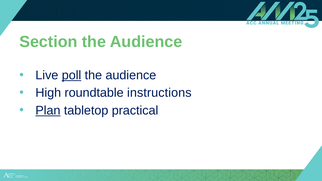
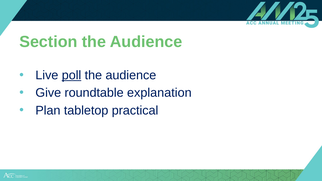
High: High -> Give (48, 93)
instructions: instructions -> explanation (159, 93)
Plan underline: present -> none (48, 110)
